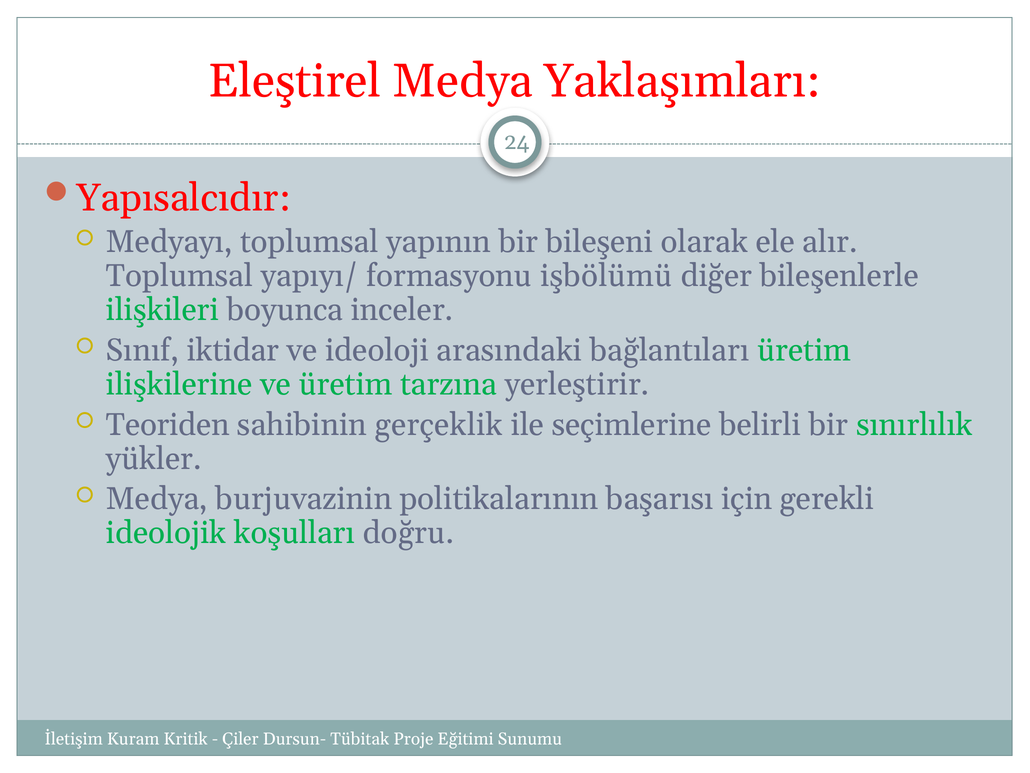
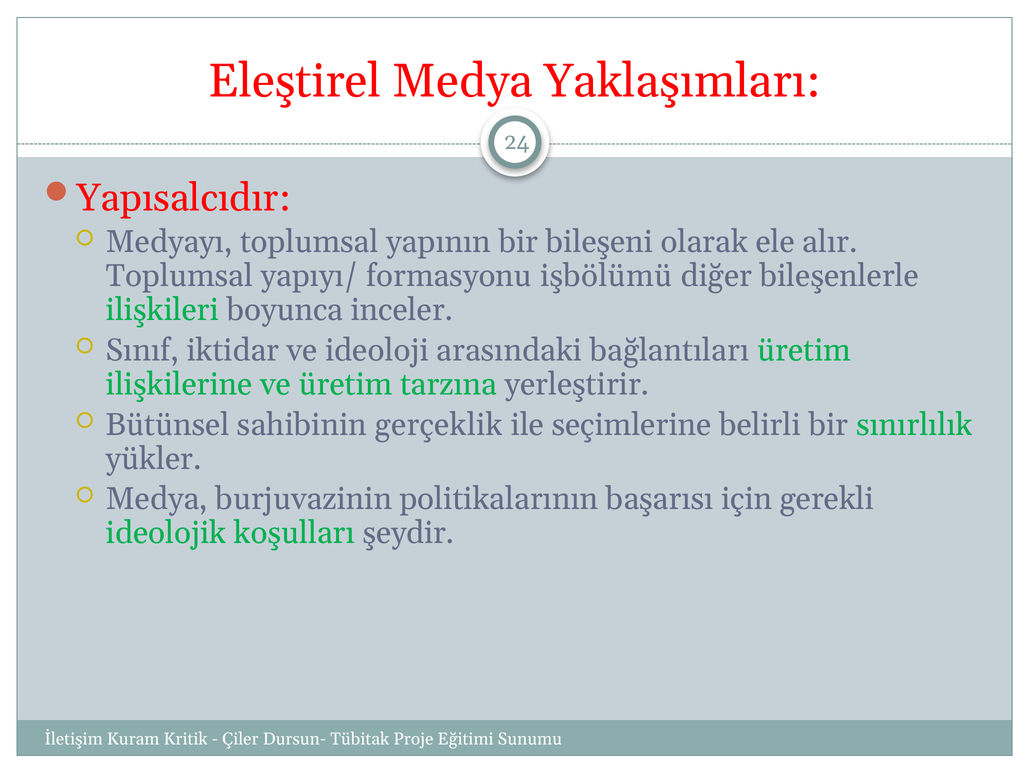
Teoriden: Teoriden -> Bütünsel (168, 424)
doğru: doğru -> şeydir (409, 533)
